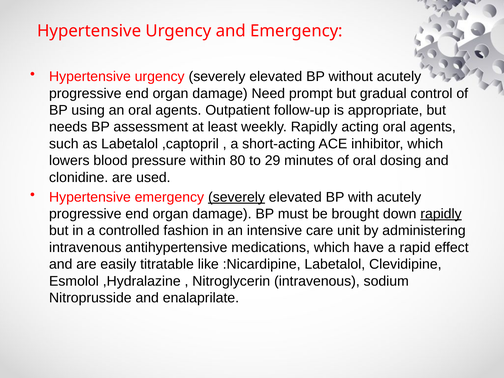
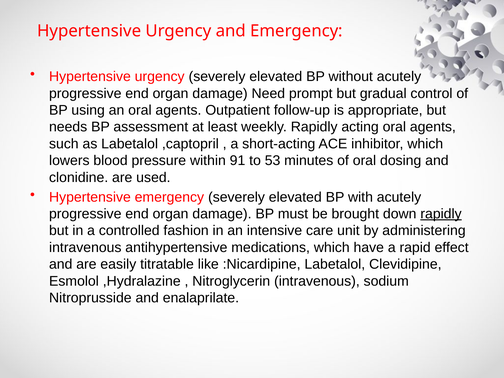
80: 80 -> 91 (237, 161)
29: 29 -> 53 (273, 161)
severely underline: present -> none (236, 197)
